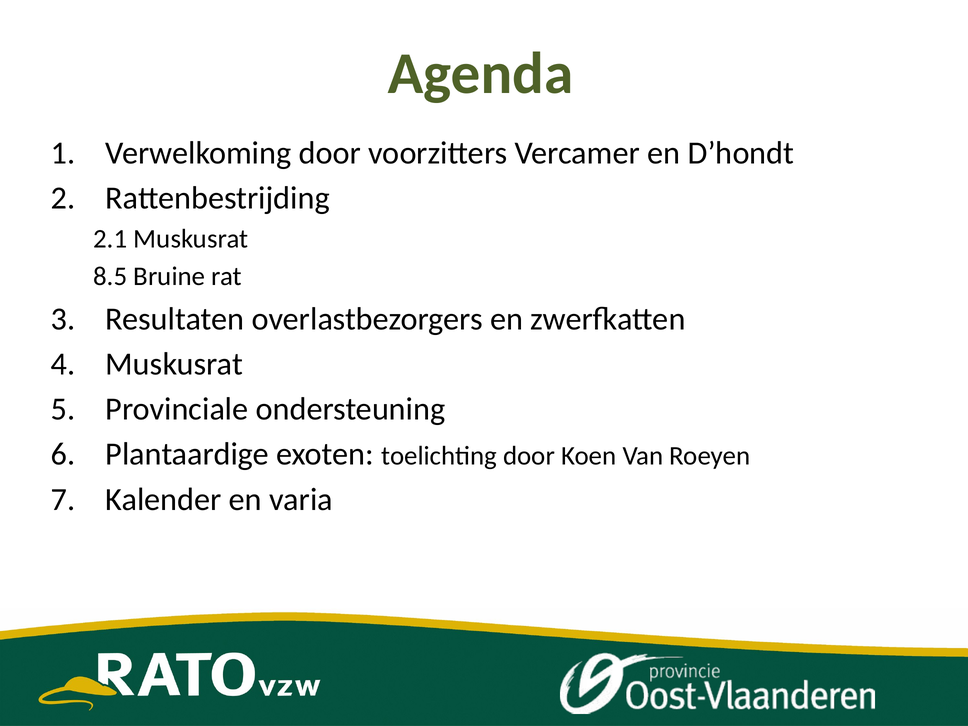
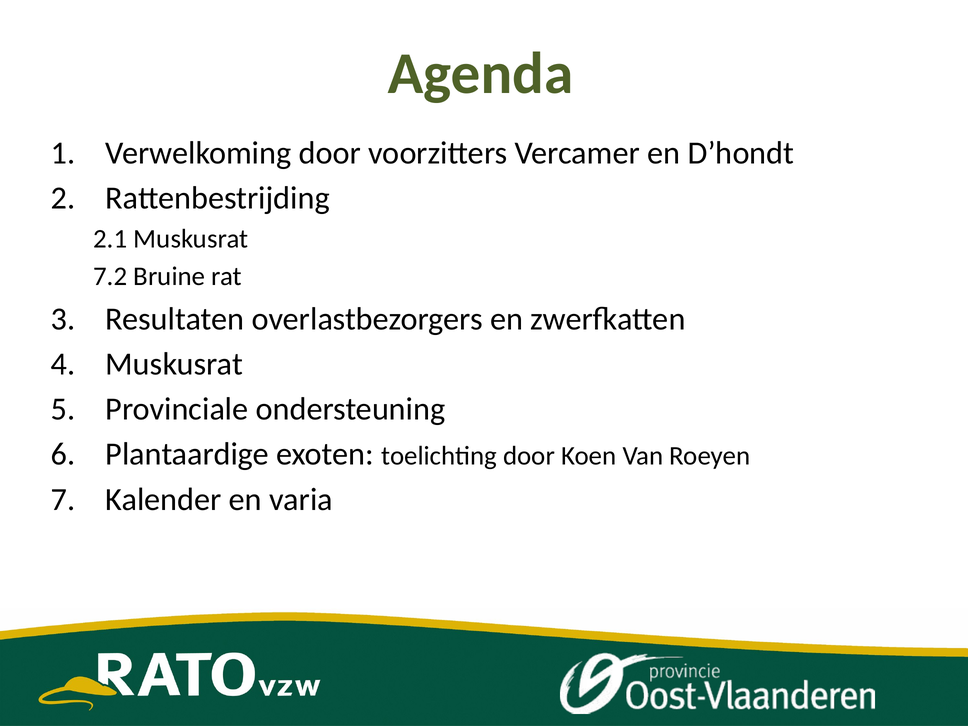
8.5: 8.5 -> 7.2 (110, 277)
